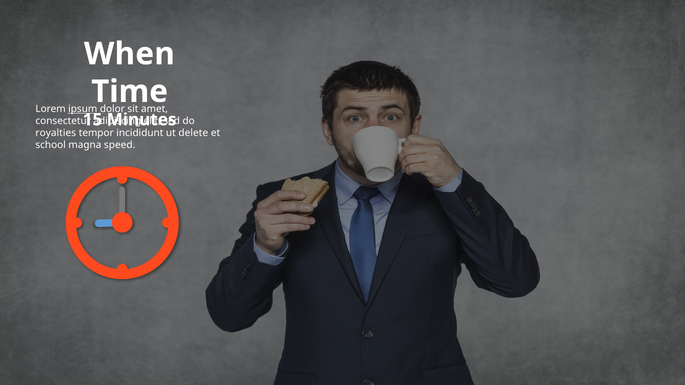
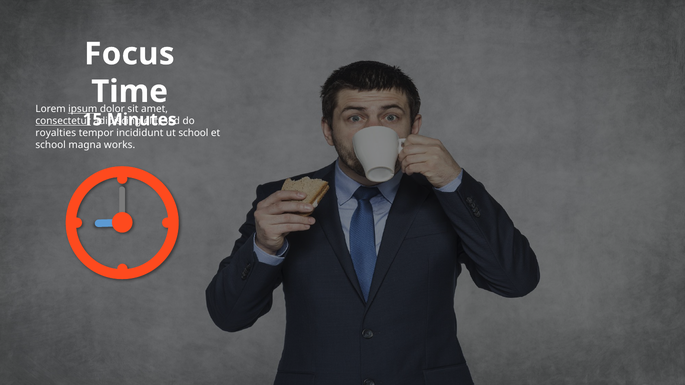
When: When -> Focus (129, 54)
consectetur underline: none -> present (63, 121)
delete: delete -> school (193, 133)
speed: speed -> works (120, 145)
